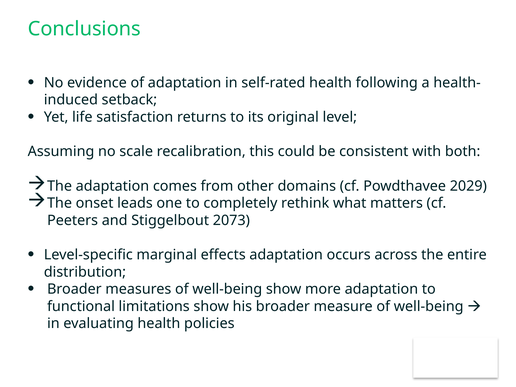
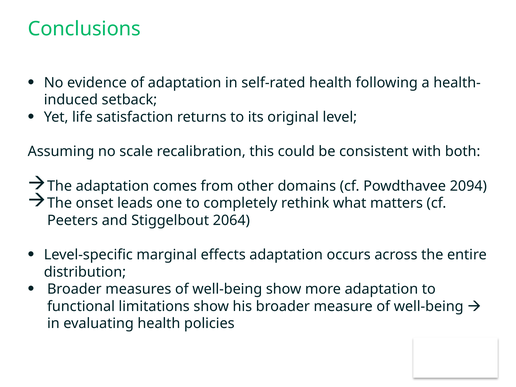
2029: 2029 -> 2094 (468, 186)
2073: 2073 -> 2064 (231, 220)
